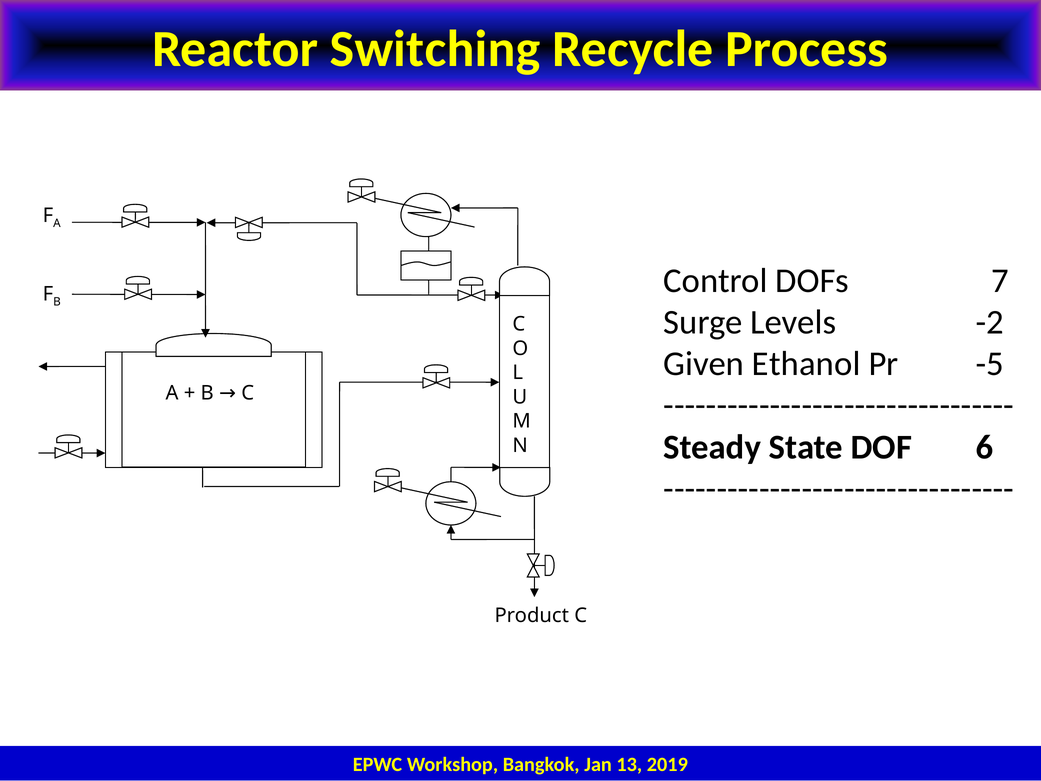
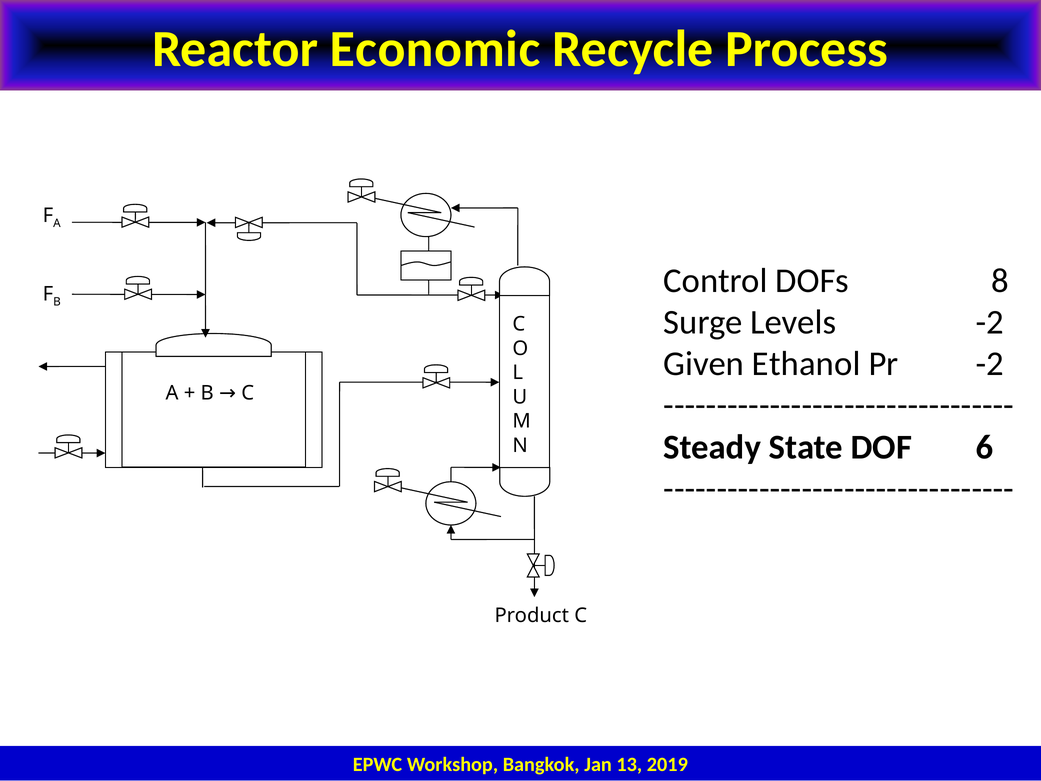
Switching: Switching -> Economic (435, 49)
7: 7 -> 8 (1000, 280)
Pr -5: -5 -> -2 (990, 364)
